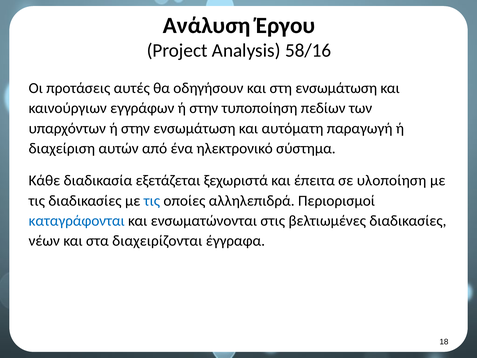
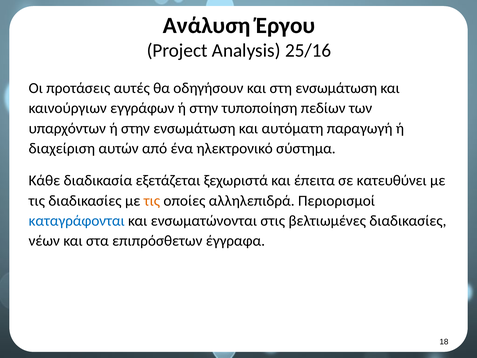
58/16: 58/16 -> 25/16 (308, 51)
υλοποίηση: υλοποίηση -> κατευθύνει (392, 180)
τις colour: blue -> orange (152, 200)
διαχειρίζονται: διαχειρίζονται -> επιπρόσθετων (157, 241)
